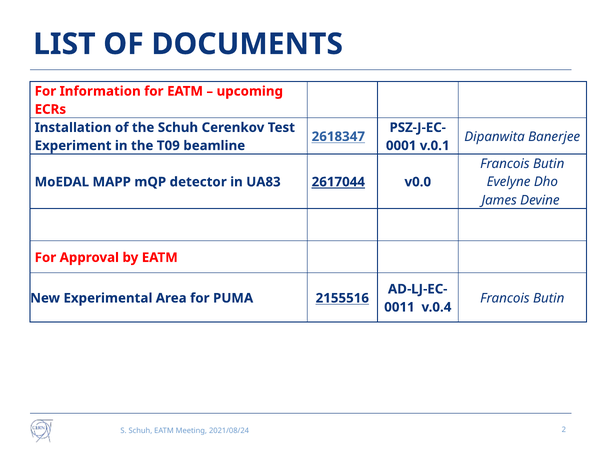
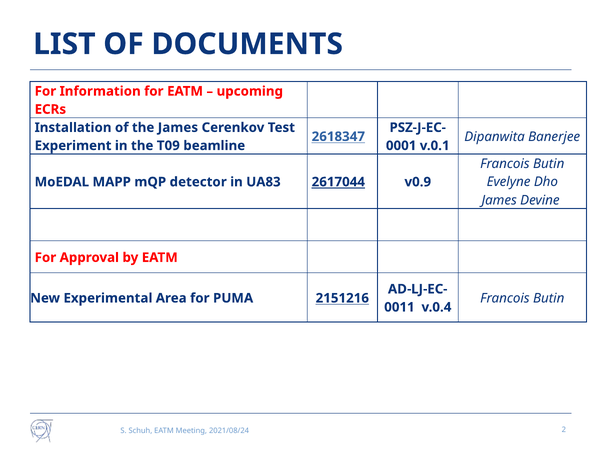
the Schuh: Schuh -> James (178, 128)
v0.0: v0.0 -> v0.9 (418, 182)
2155516: 2155516 -> 2151216 (342, 298)
